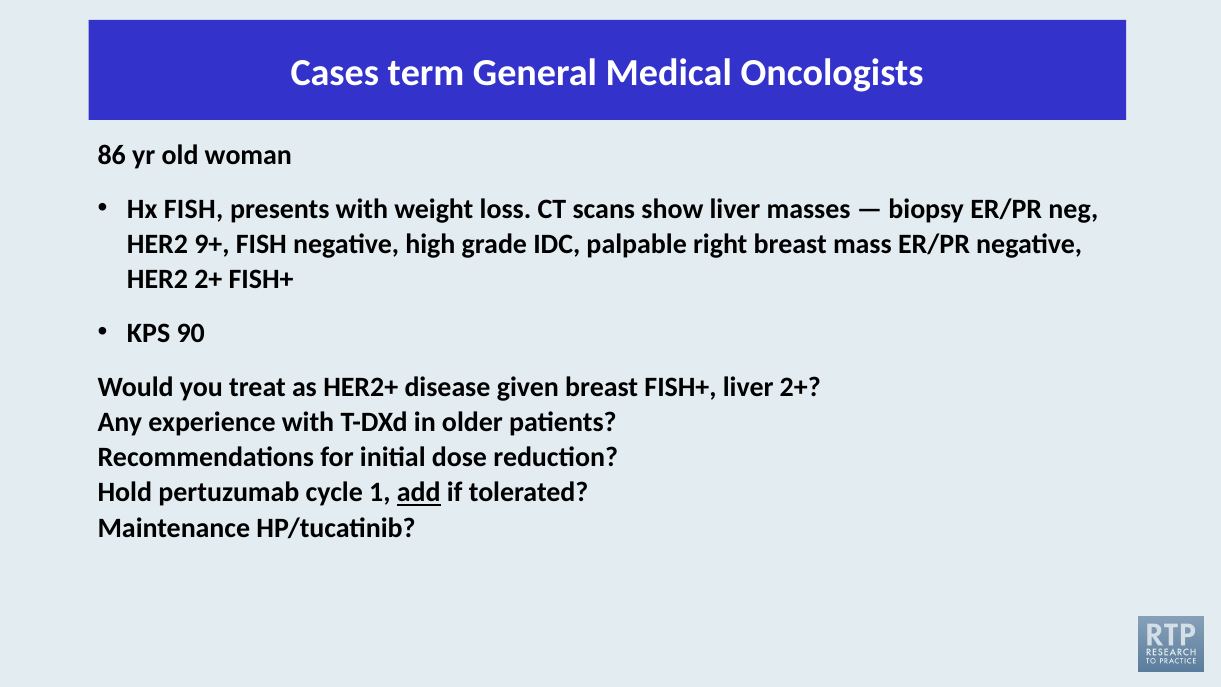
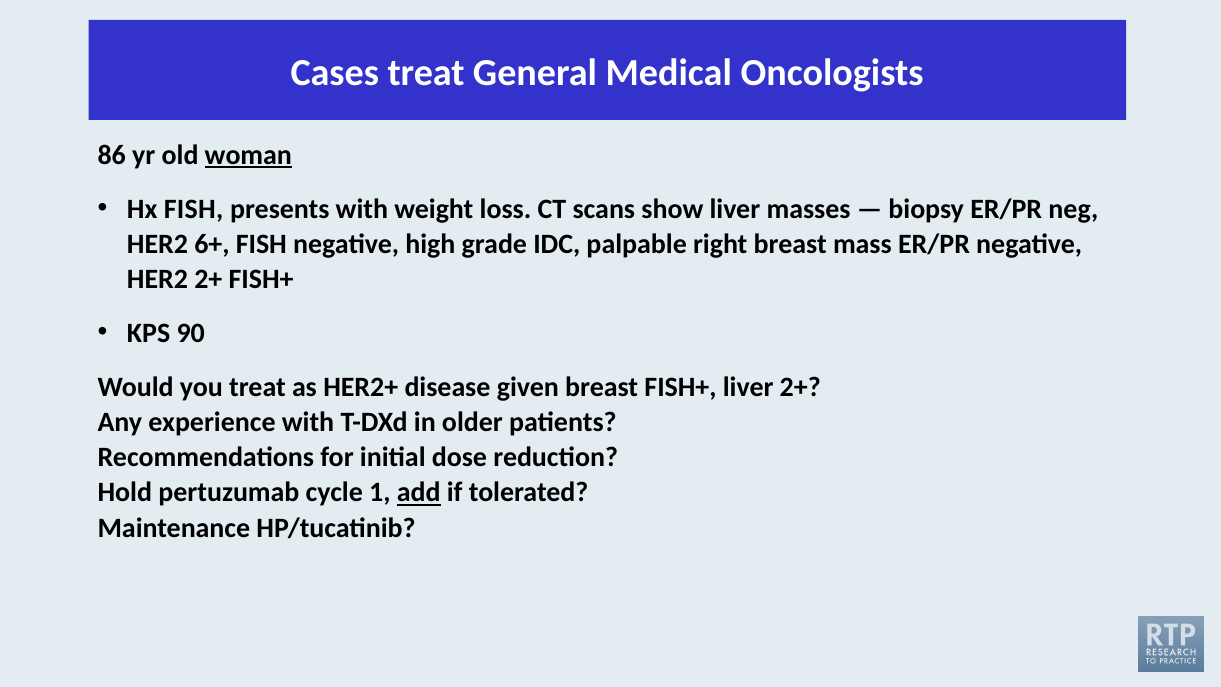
Cases term: term -> treat (426, 72)
woman underline: none -> present (248, 155)
9+: 9+ -> 6+ (212, 244)
